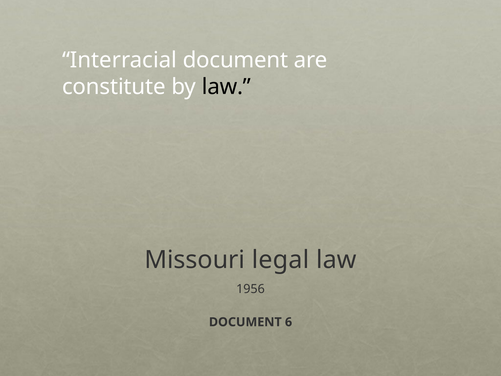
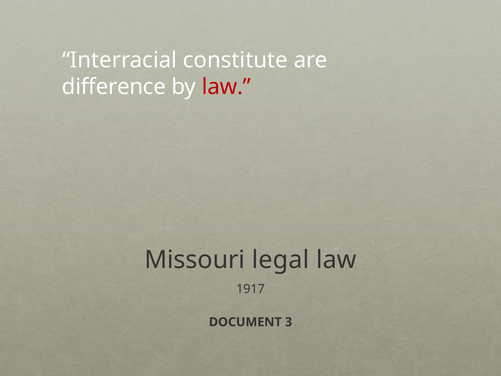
Interracial document: document -> constitute (235, 60)
constitute: constitute -> difference (114, 87)
law colour: black -> red (226, 87)
1956: 1956 -> 1917 (250, 289)
6: 6 -> 3 (289, 322)
